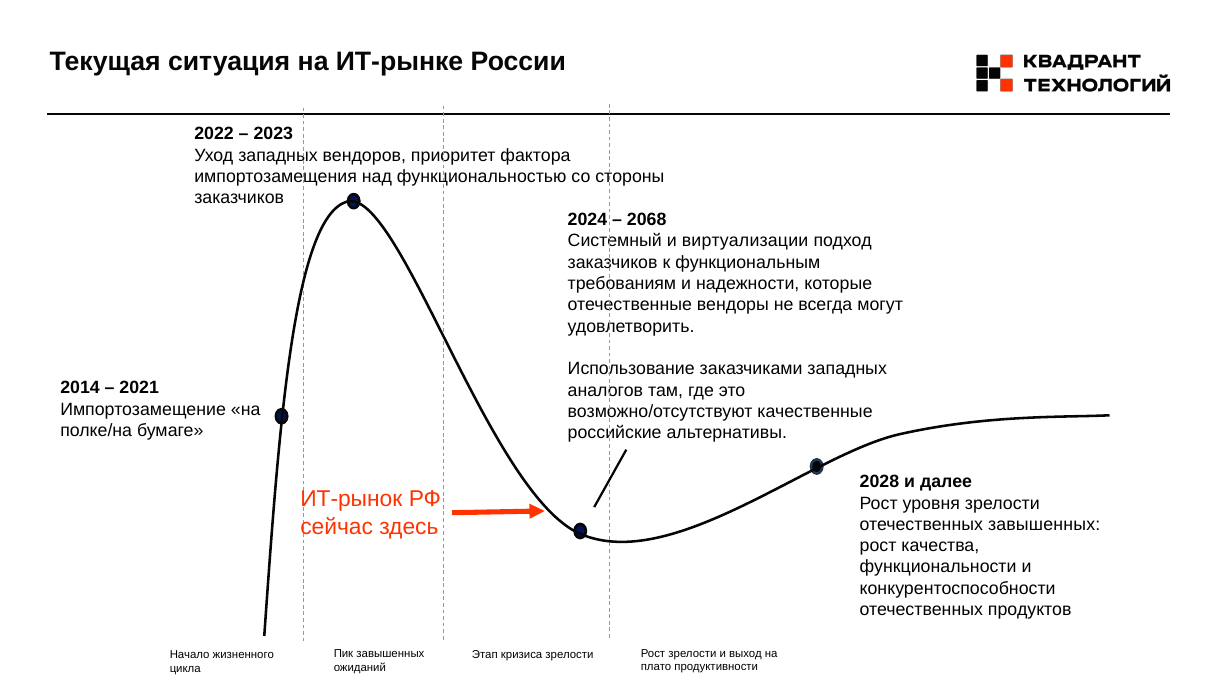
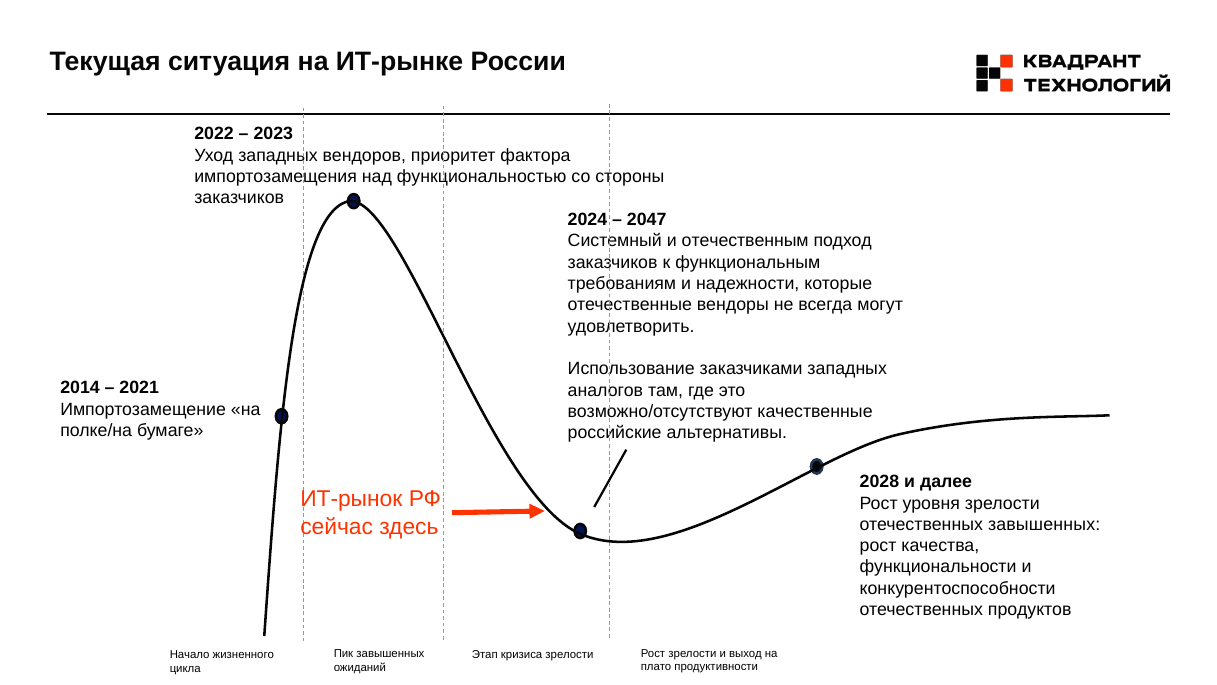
2068: 2068 -> 2047 (647, 220)
виртуализации: виртуализации -> отечественным (745, 241)
